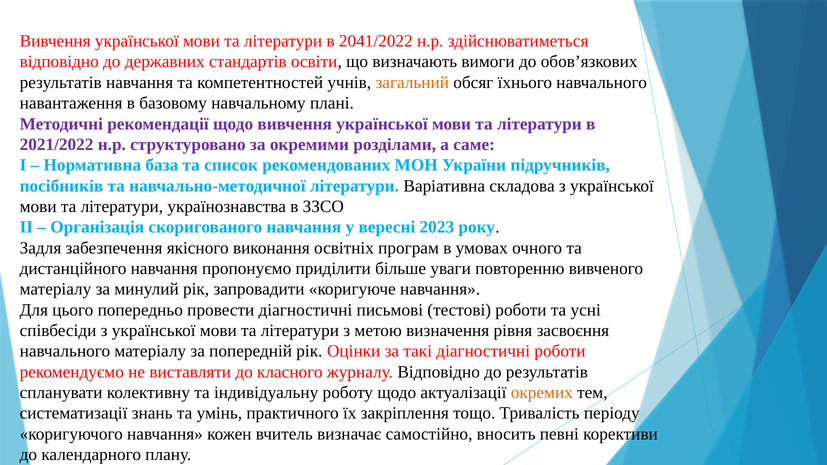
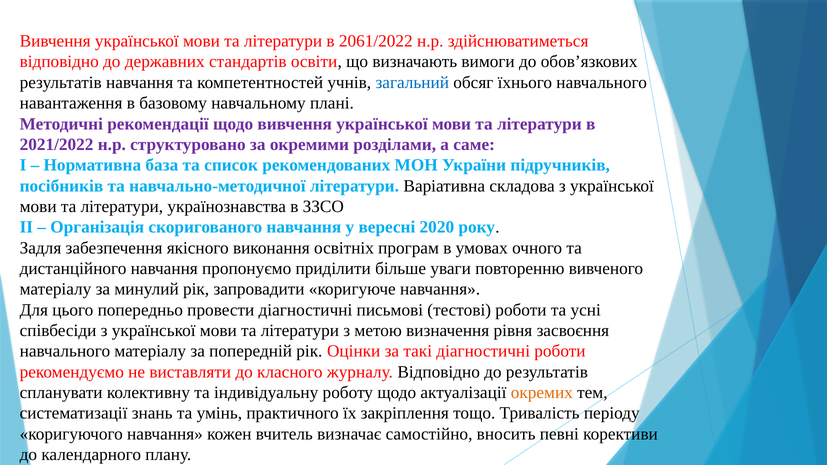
2041/2022: 2041/2022 -> 2061/2022 (376, 41)
загальний colour: orange -> blue (412, 83)
2023: 2023 -> 2020 (437, 227)
